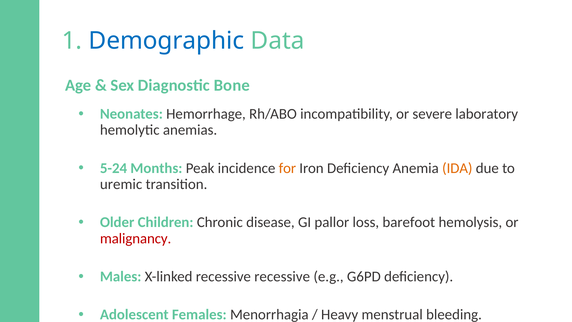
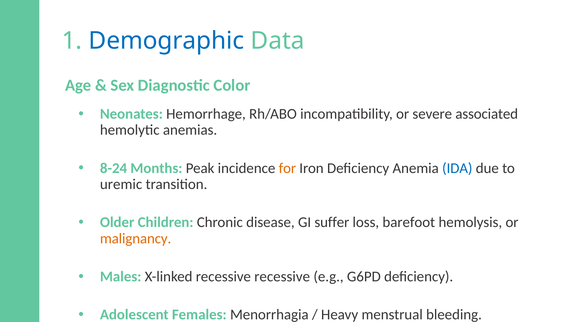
Bone: Bone -> Color (232, 85)
laboratory: laboratory -> associated (487, 114)
5-24: 5-24 -> 8-24 (113, 168)
IDA colour: orange -> blue (457, 168)
pallor: pallor -> suffer (332, 222)
malignancy colour: red -> orange (136, 238)
